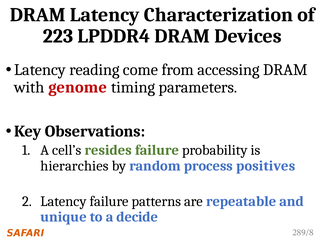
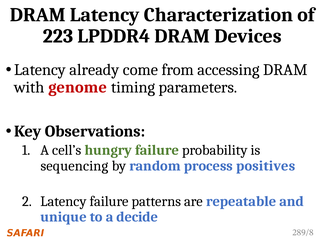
reading: reading -> already (94, 70)
resides: resides -> hungry (108, 151)
hierarchies: hierarchies -> sequencing (74, 166)
